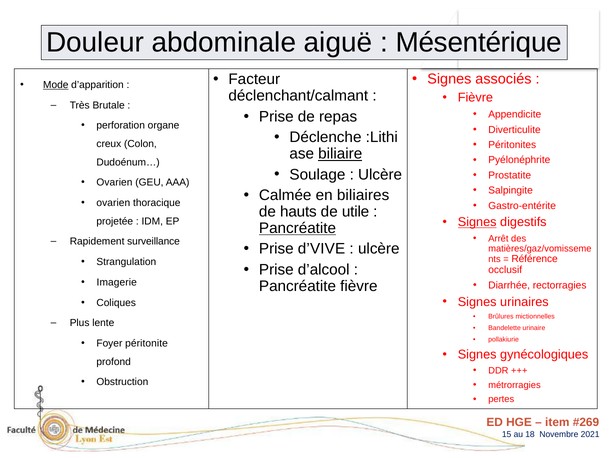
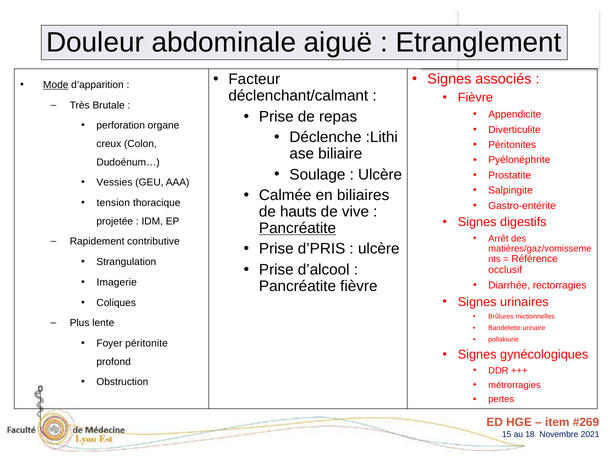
Mésentérique: Mésentérique -> Etranglement (479, 43)
biliaire underline: present -> none (340, 154)
Ovarien: Ovarien -> Vessies (114, 182)
ovarien: ovarien -> tension (113, 203)
utile: utile -> vive (355, 211)
Signes underline: present -> none (477, 222)
surveillance: surveillance -> contributive (153, 241)
d’VIVE: d’VIVE -> d’PRIS (322, 249)
